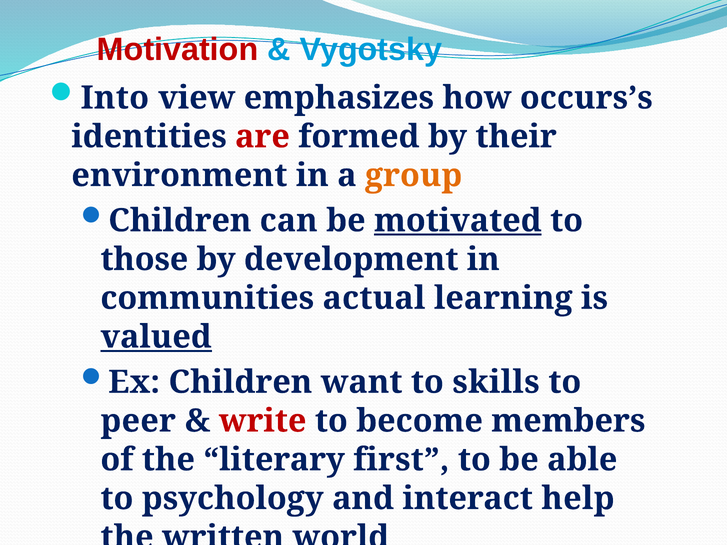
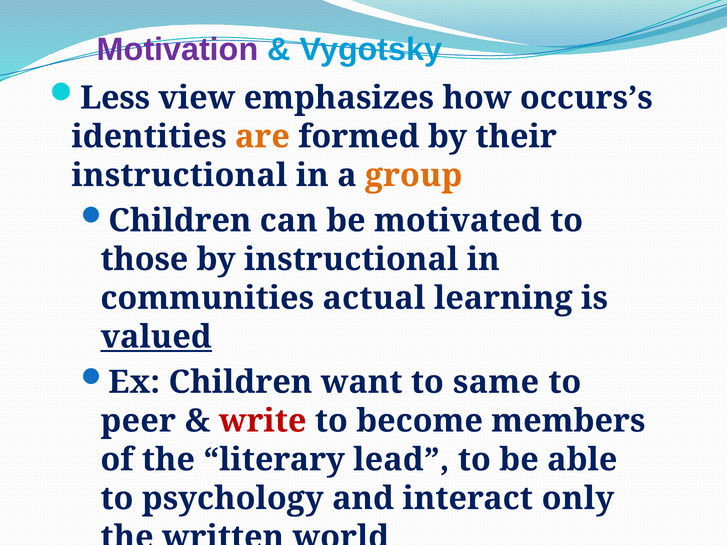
Motivation colour: red -> purple (178, 49)
Into: Into -> Less (115, 98)
are colour: red -> orange (262, 137)
environment: environment -> instructional (179, 175)
motivated underline: present -> none (458, 221)
by development: development -> instructional (351, 260)
skills: skills -> same (496, 382)
first: first -> lead (401, 460)
help: help -> only (578, 499)
